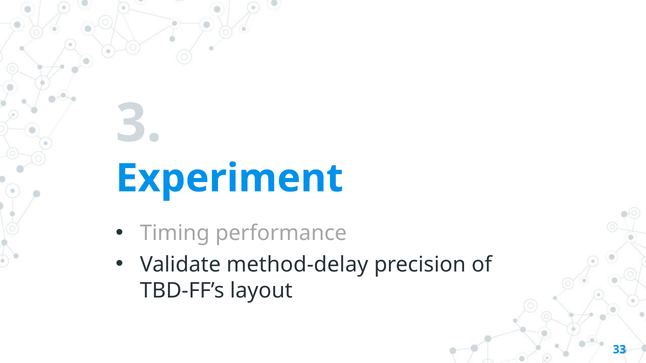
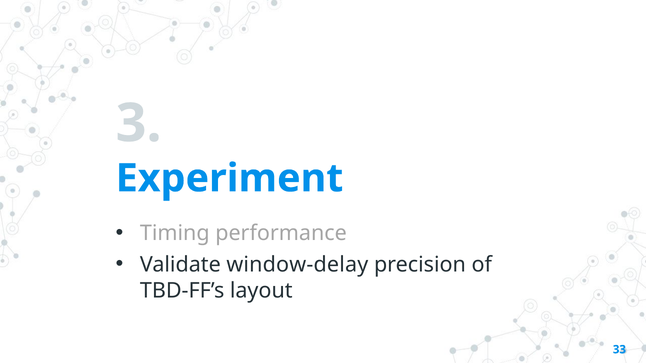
method-delay: method-delay -> window-delay (297, 265)
